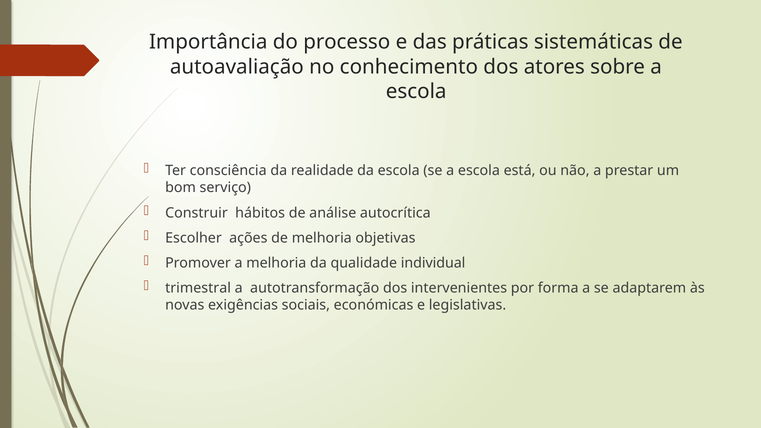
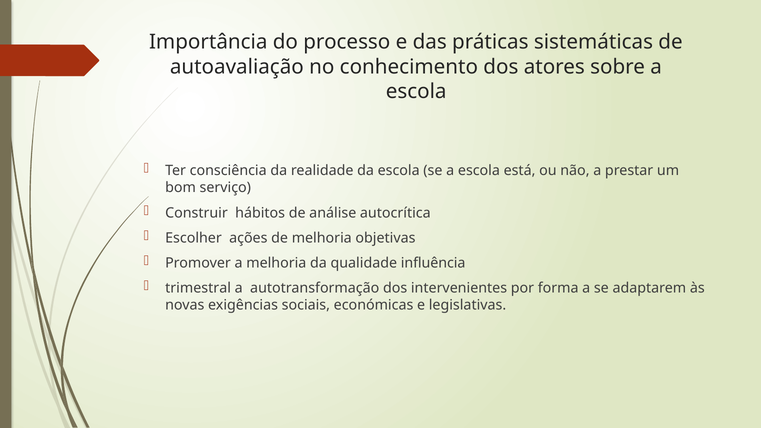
individual: individual -> influência (433, 263)
